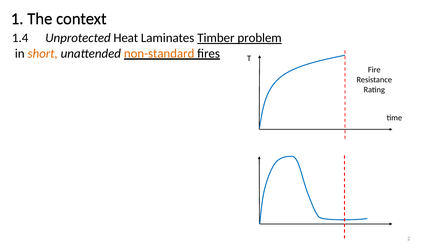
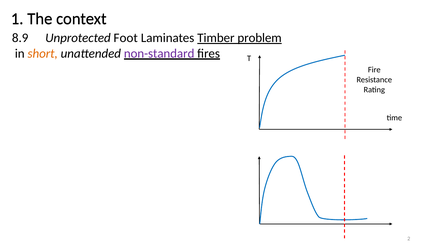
1.4: 1.4 -> 8.9 (20, 38)
Heat: Heat -> Foot (126, 38)
non-standard colour: orange -> purple (159, 53)
